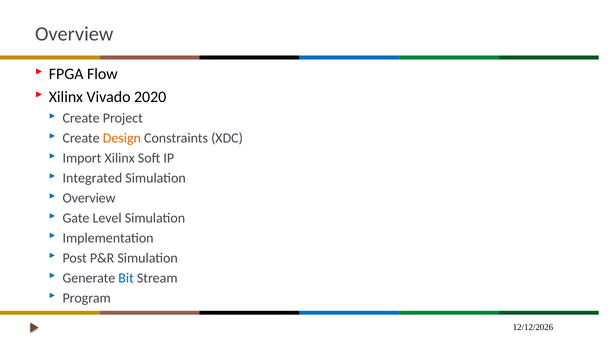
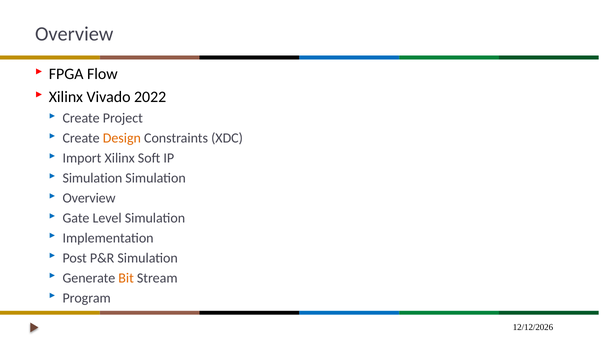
2020: 2020 -> 2022 (150, 97)
Integrated: Integrated -> Simulation (92, 178)
Bit colour: blue -> orange (126, 278)
